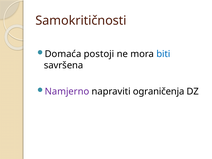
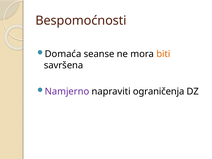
Samokritičnosti: Samokritičnosti -> Bespomoćnosti (81, 21)
postoji: postoji -> seanse (99, 54)
biti colour: blue -> orange (163, 54)
